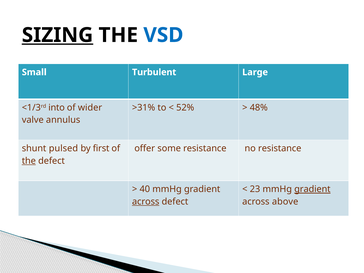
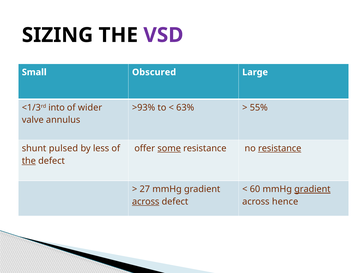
SIZING underline: present -> none (57, 35)
VSD colour: blue -> purple (163, 35)
Turbulent: Turbulent -> Obscured (154, 72)
>31%: >31% -> >93% (144, 108)
52%: 52% -> 63% (185, 108)
48%: 48% -> 55% (259, 108)
first: first -> less (101, 148)
some underline: none -> present (169, 148)
resistance underline: none -> present (280, 148)
40: 40 -> 27 (145, 189)
23: 23 -> 60 (255, 189)
above: above -> hence (285, 202)
